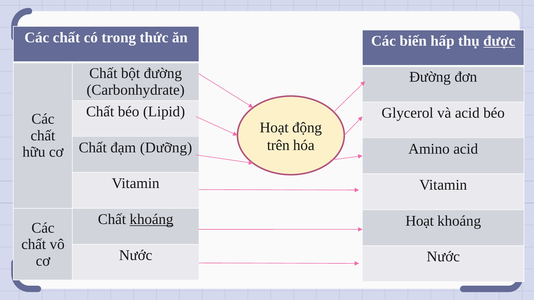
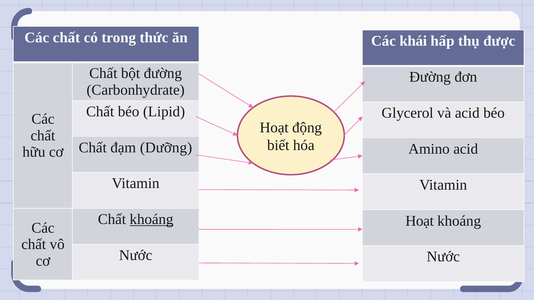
biến: biến -> khái (413, 41)
được underline: present -> none (499, 41)
trên: trên -> biết (278, 145)
